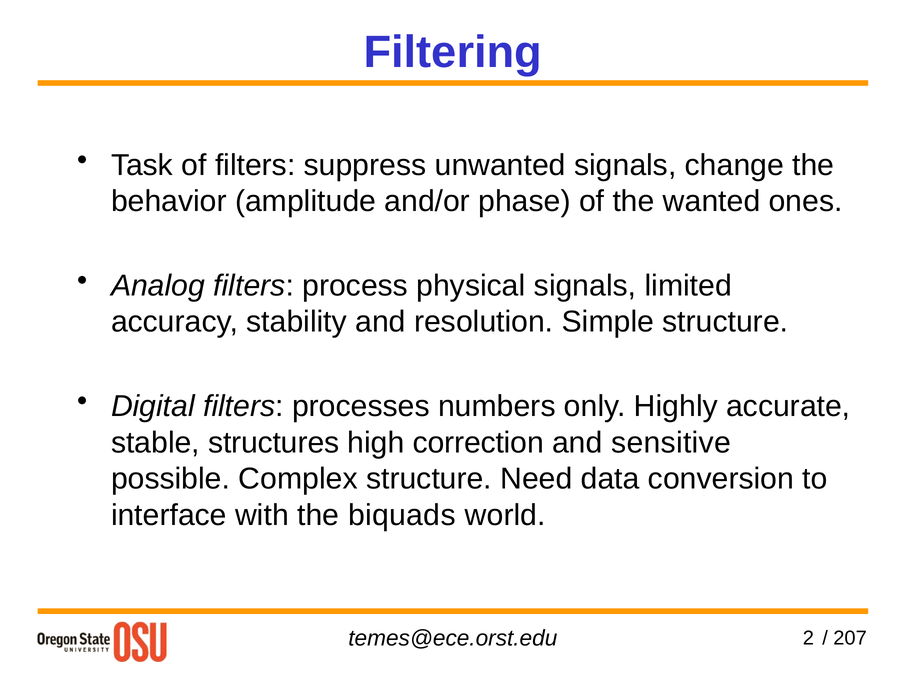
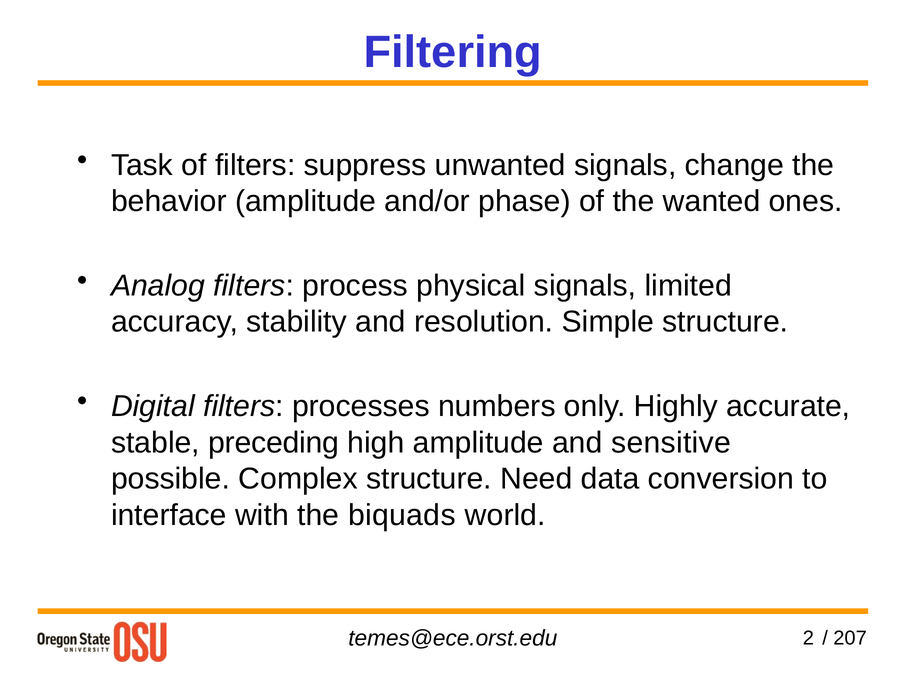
structures: structures -> preceding (274, 443)
high correction: correction -> amplitude (478, 443)
